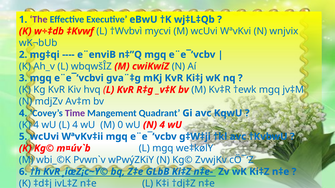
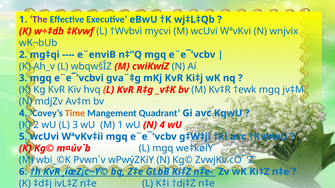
Time colour: purple -> orange (75, 113)
K 4: 4 -> 2 (36, 125)
L 4: 4 -> 3 (75, 125)
M 0: 0 -> 1 (120, 125)
